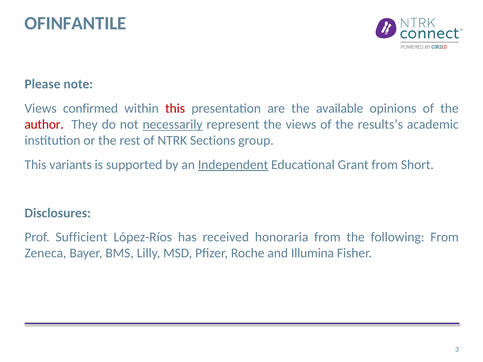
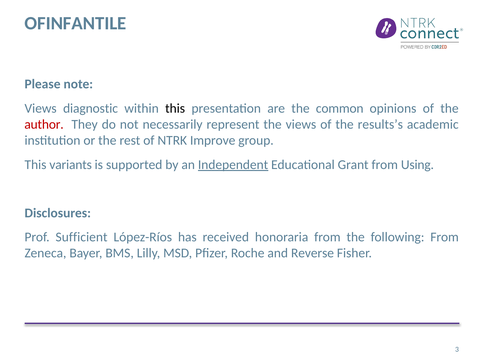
confirmed: confirmed -> diagnostic (91, 108)
this colour: red -> black (175, 108)
available: available -> common (340, 108)
necessarily underline: present -> none (173, 125)
Sections: Sections -> Improve (213, 141)
Short: Short -> Using (417, 165)
Illumina: Illumina -> Reverse (313, 253)
